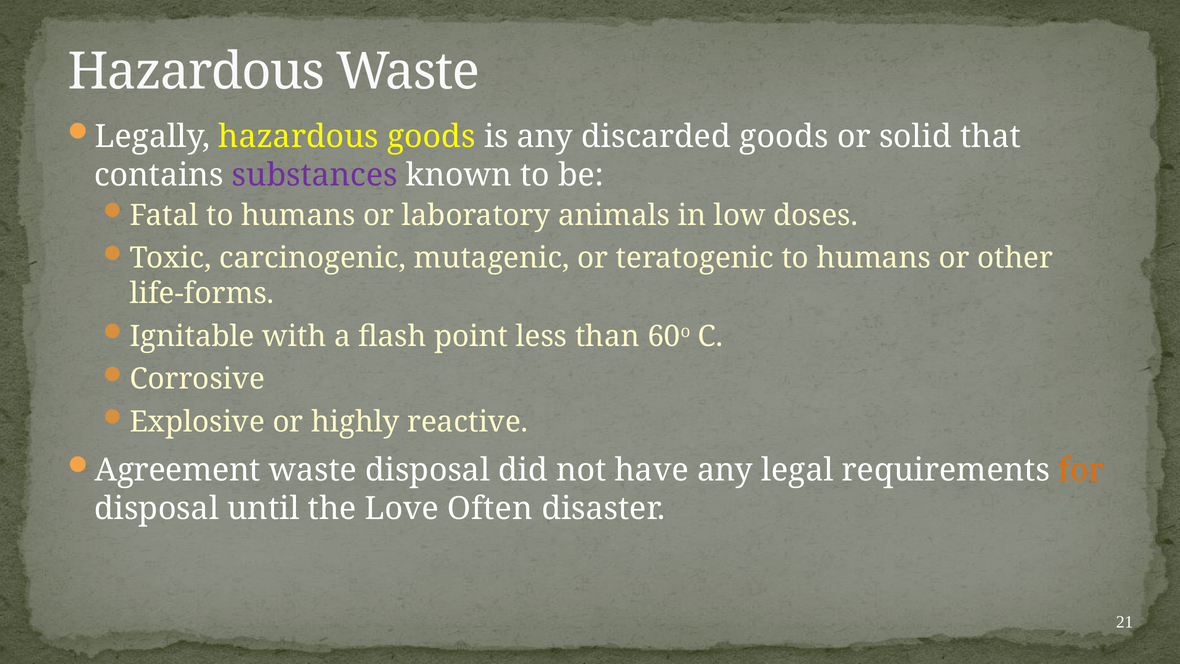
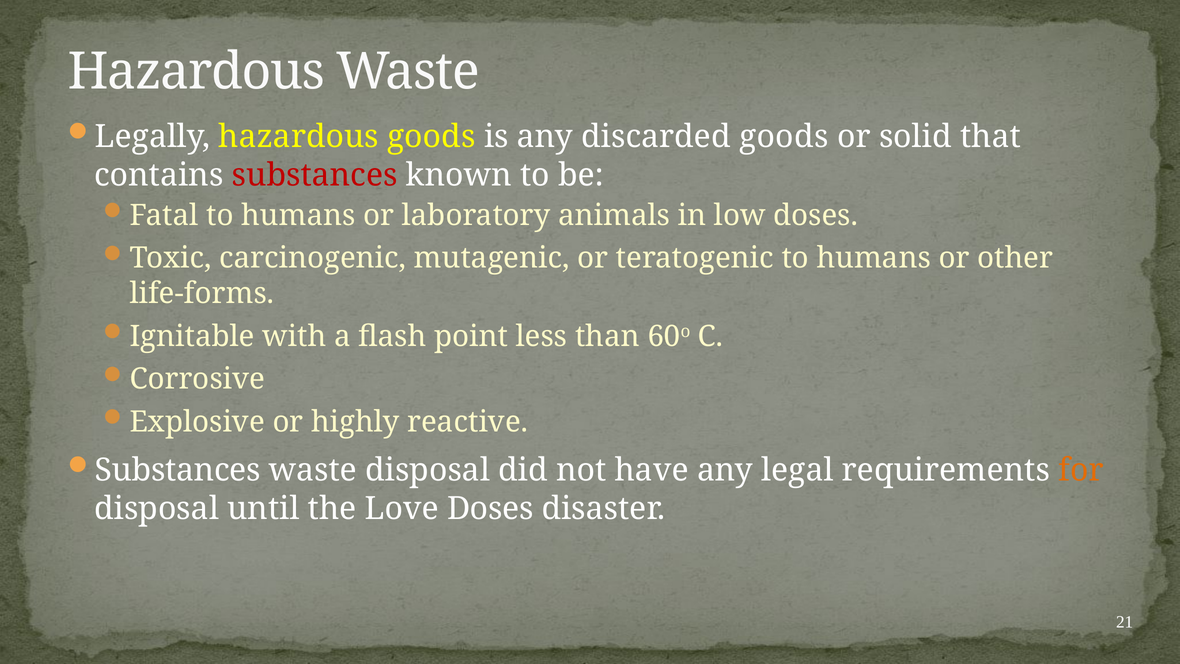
substances colour: purple -> red (315, 175)
Agreement: Agreement -> Substances (178, 470)
Love Often: Often -> Doses (490, 508)
